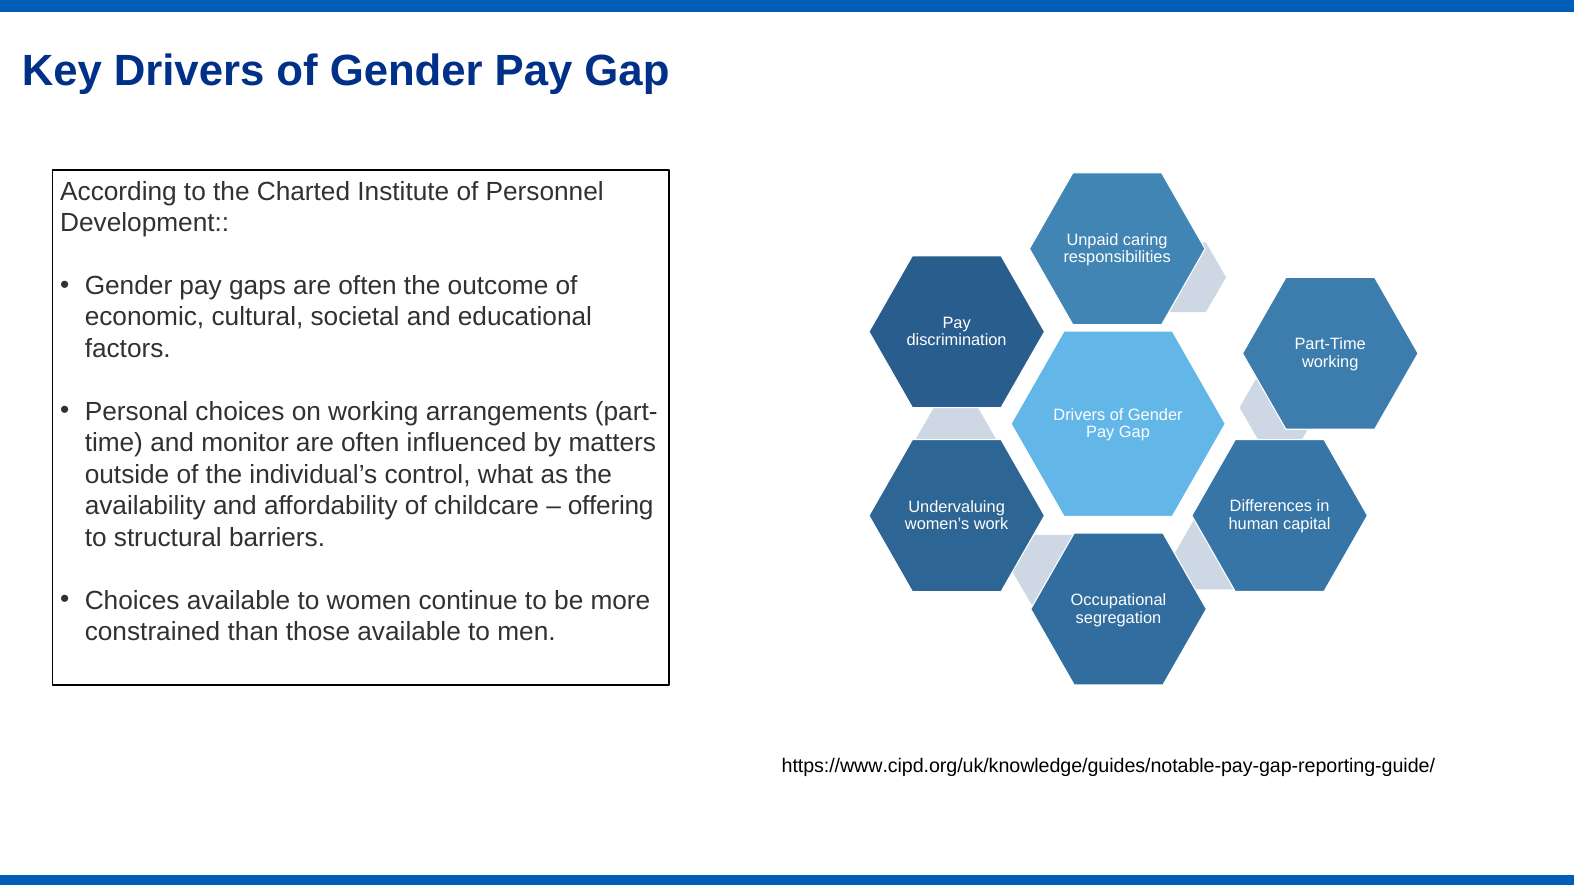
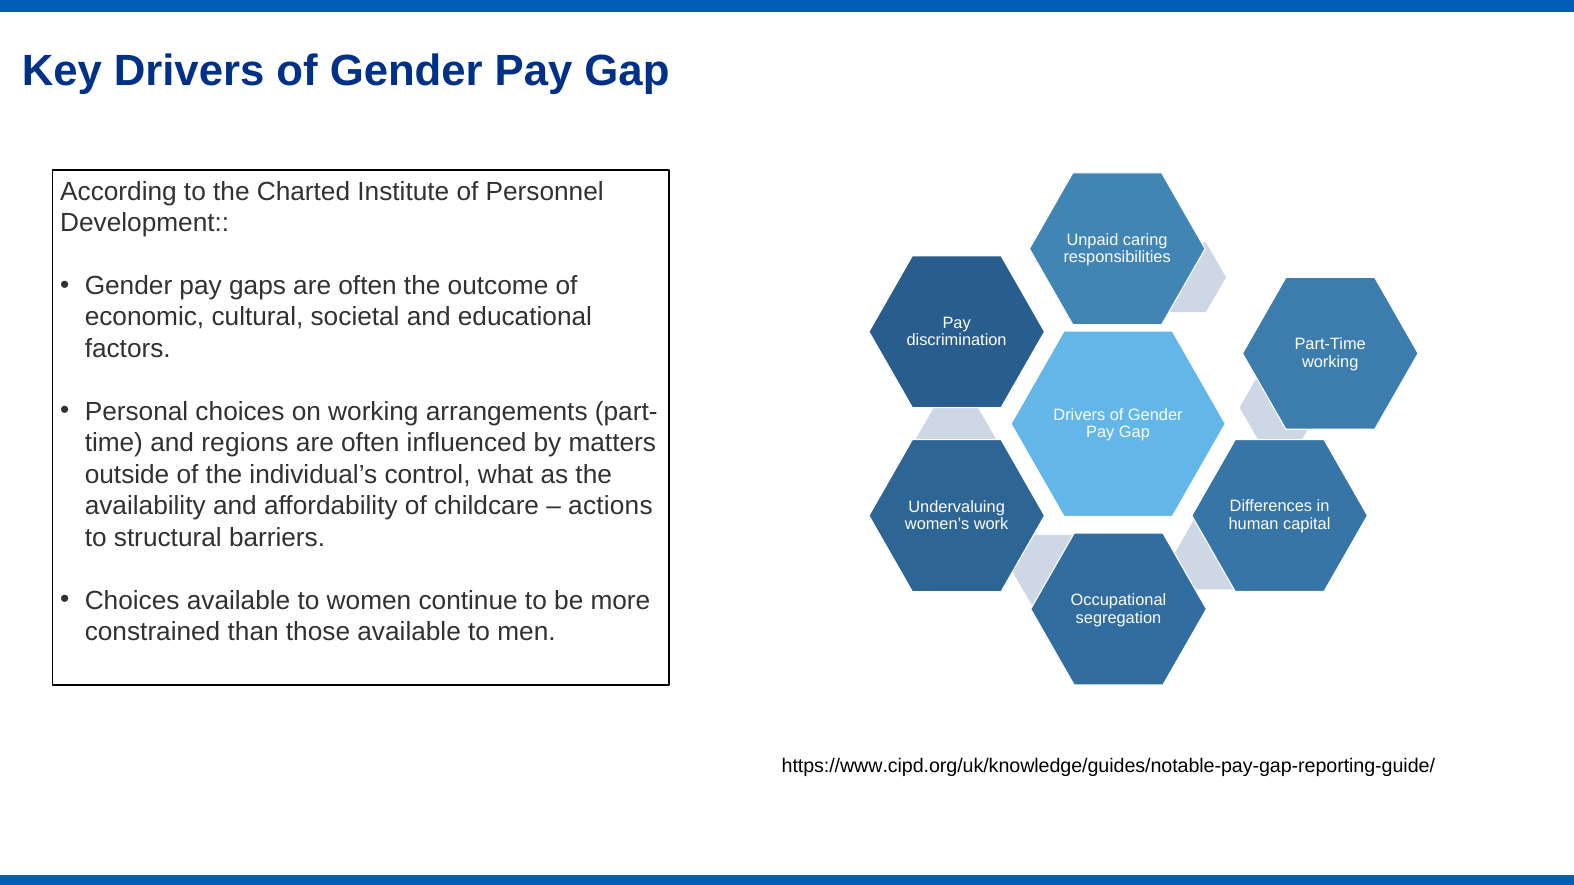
monitor: monitor -> regions (245, 443)
offering: offering -> actions (610, 506)
